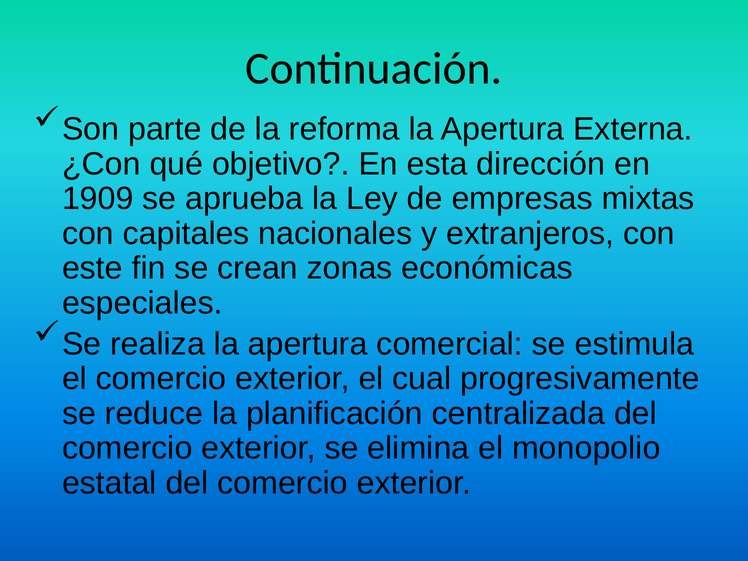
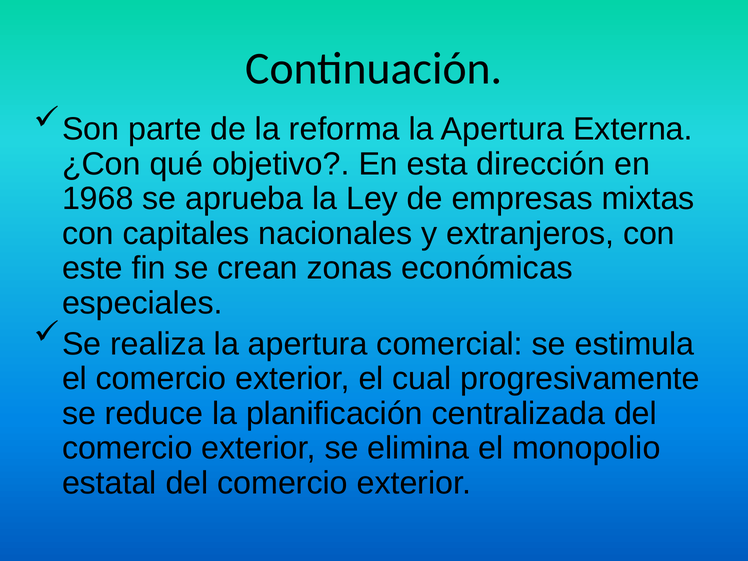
1909: 1909 -> 1968 (98, 199)
